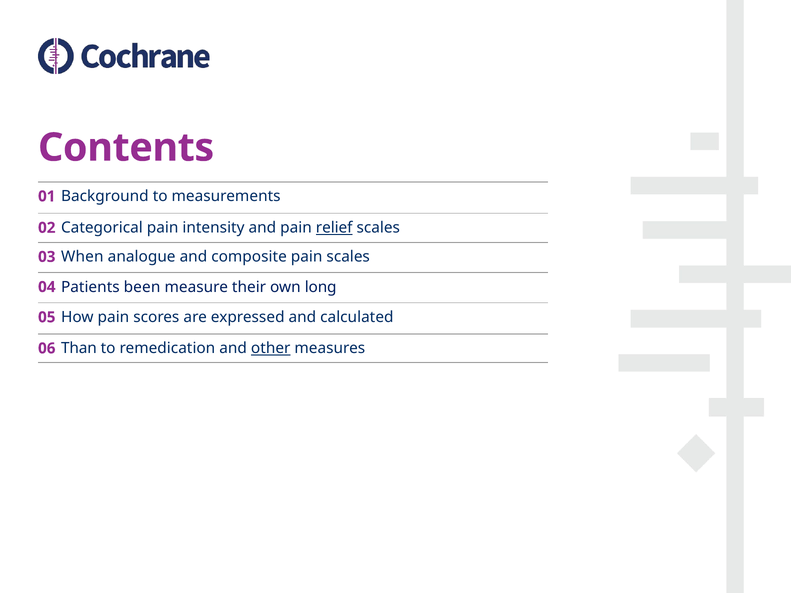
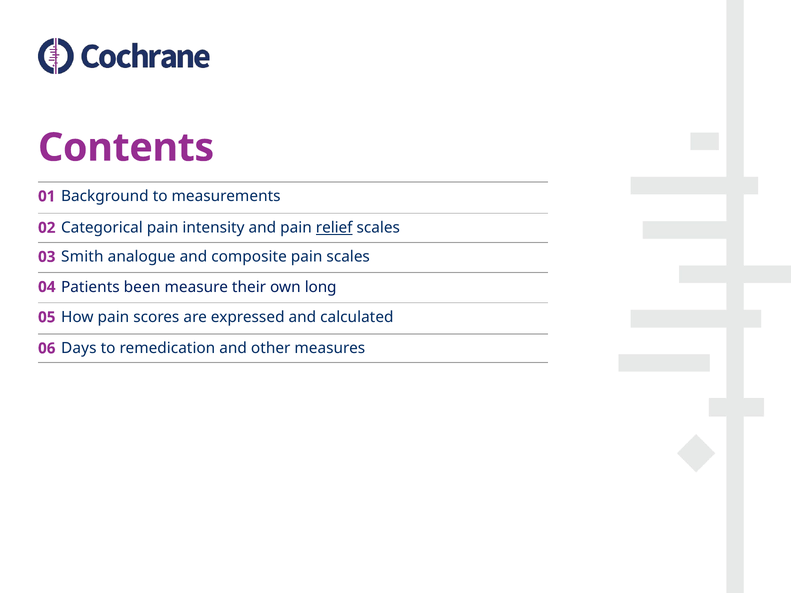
When: When -> Smith (82, 257)
Than: Than -> Days (79, 349)
other underline: present -> none (271, 349)
